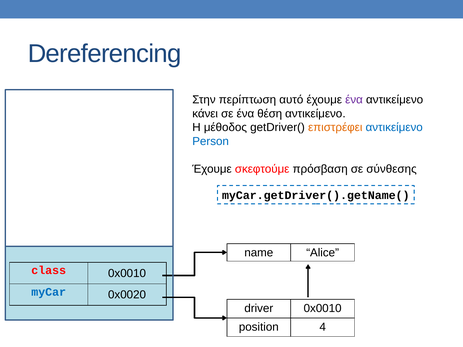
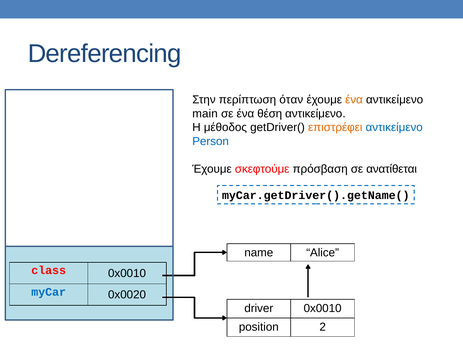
αυτό: αυτό -> όταν (291, 100)
ένα colour: purple -> orange (354, 100)
κάνει: κάνει -> main (205, 114)
σύνθεσης: σύνθεσης -> ανατίθεται (392, 169)
4: 4 -> 2 (323, 327)
